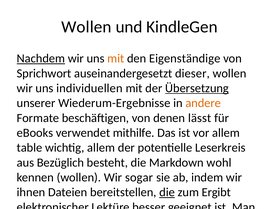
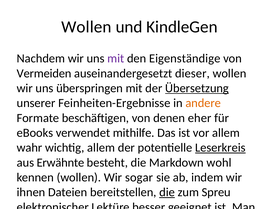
Nachdem underline: present -> none (41, 59)
mit colour: orange -> purple (116, 59)
Sprichwort: Sprichwort -> Vermeiden (44, 73)
uns individuellen: individuellen -> überspringen (90, 88)
Wiederum-Ergebnisse: Wiederum-Ergebnisse -> Feinheiten-Ergebnisse (114, 103)
denen lässt: lässt -> eher (200, 118)
table: table -> wahr (29, 148)
Leserkreis underline: none -> present (220, 148)
aus Bezüglich: Bezüglich -> Erwähnte (60, 163)
zum Ergibt: Ergibt -> Spreu (216, 192)
